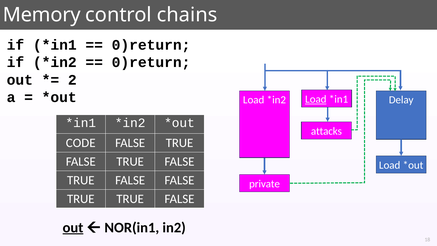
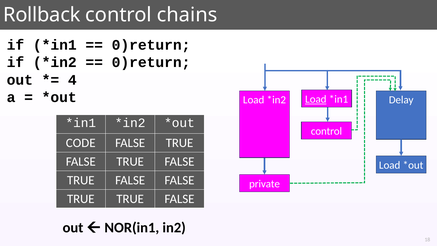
Memory: Memory -> Rollback (42, 15)
2: 2 -> 4 (72, 80)
attacks: attacks -> control (326, 131)
out underline: present -> none (73, 227)
